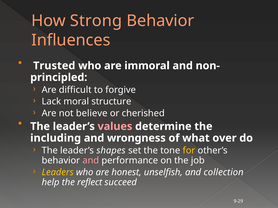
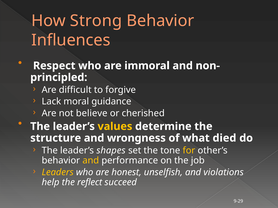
Trusted: Trusted -> Respect (54, 66)
structure: structure -> guidance (111, 102)
values colour: pink -> yellow (115, 127)
including: including -> structure (56, 138)
over: over -> died (224, 138)
and colour: pink -> yellow (91, 161)
collection: collection -> violations (224, 173)
